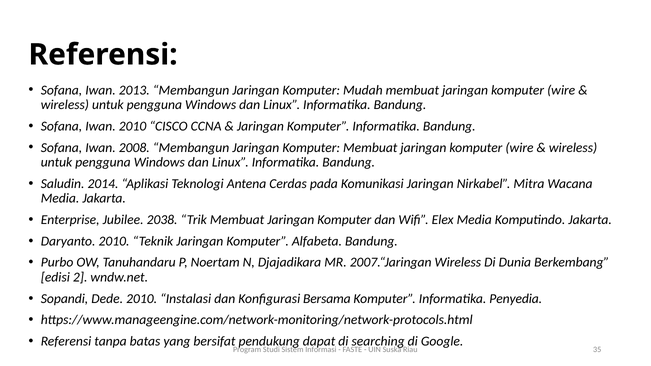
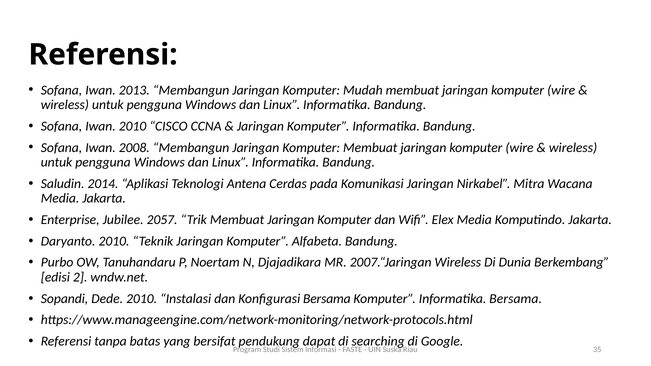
2038: 2038 -> 2057 (162, 220)
Informatika Penyedia: Penyedia -> Bersama (516, 299)
